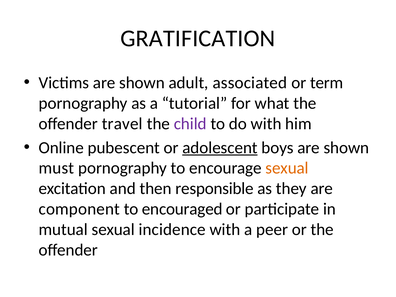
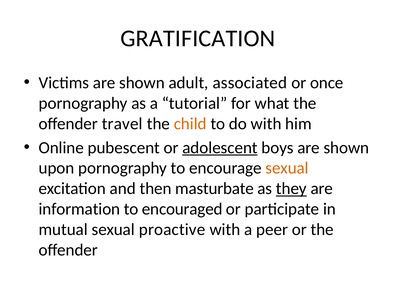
term: term -> once (327, 83)
child colour: purple -> orange (190, 124)
must: must -> upon (56, 168)
responsible: responsible -> masturbate (215, 189)
they underline: none -> present (291, 189)
component: component -> information (79, 209)
incidence: incidence -> proactive (172, 230)
